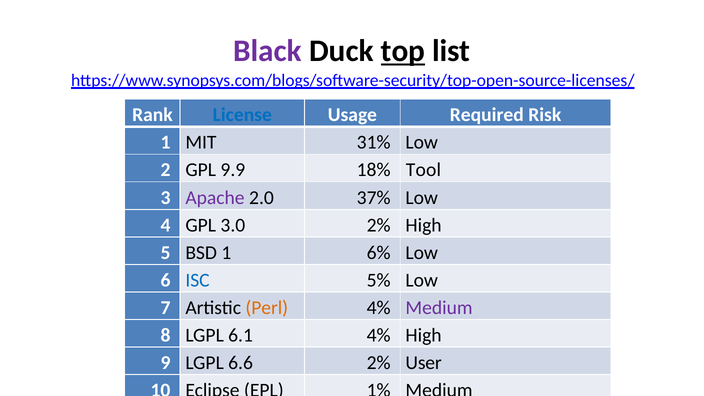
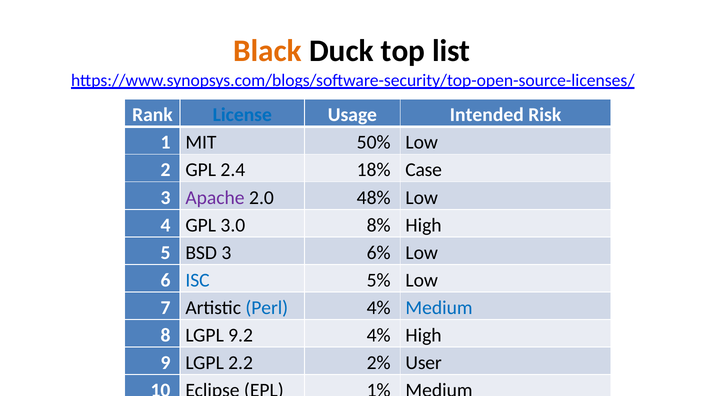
Black colour: purple -> orange (268, 51)
top underline: present -> none (403, 51)
Required: Required -> Intended (487, 115)
31%: 31% -> 50% (374, 142)
9.9: 9.9 -> 2.4 (233, 170)
Tool: Tool -> Case (424, 170)
37%: 37% -> 48% (374, 198)
3.0 2%: 2% -> 8% (379, 225)
BSD 1: 1 -> 3 (226, 253)
Perl colour: orange -> blue (267, 308)
Medium colour: purple -> blue (439, 308)
6.1: 6.1 -> 9.2 (241, 335)
6.6: 6.6 -> 2.2 (241, 363)
